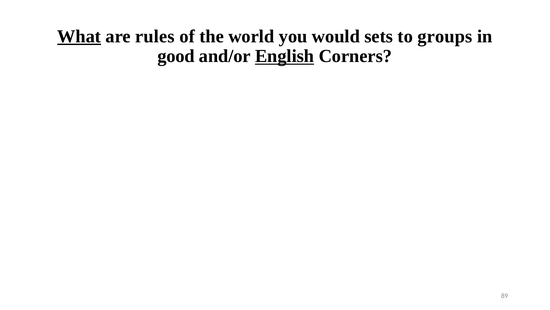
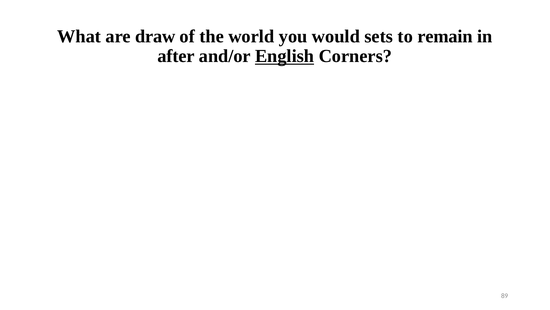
What underline: present -> none (79, 36)
rules: rules -> draw (155, 36)
groups: groups -> remain (445, 36)
good: good -> after (176, 56)
